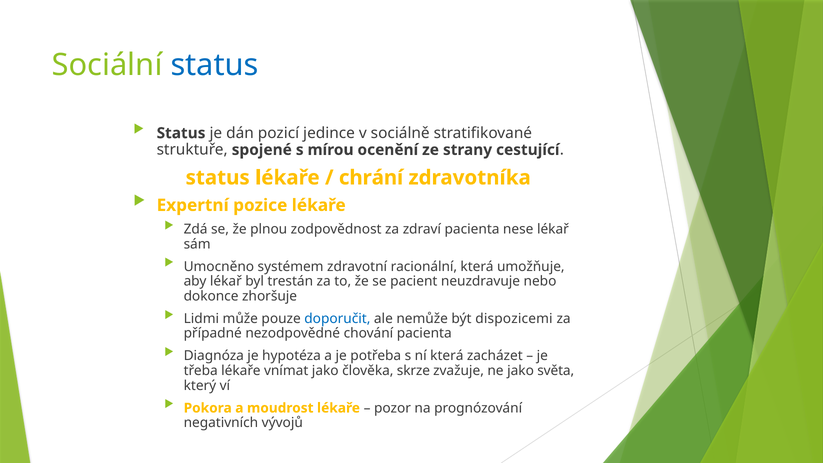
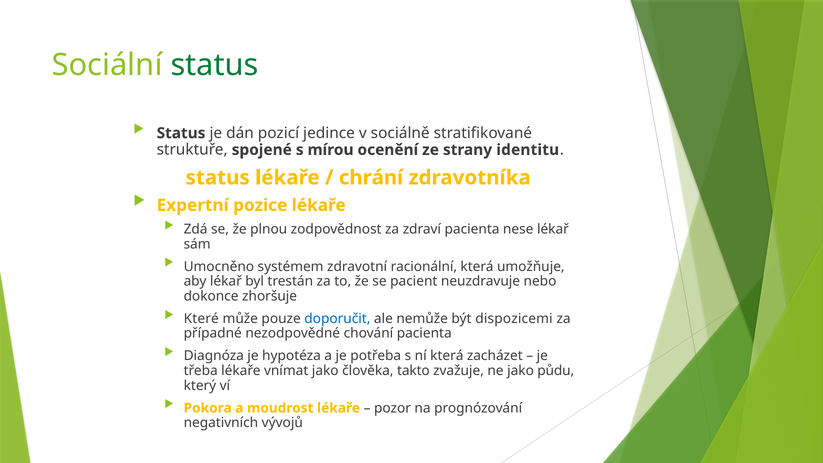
status colour: blue -> green (215, 65)
cestující: cestující -> identitu (528, 150)
Lidmi: Lidmi -> Které (201, 319)
skrze: skrze -> takto (413, 371)
světa: světa -> půdu (556, 371)
